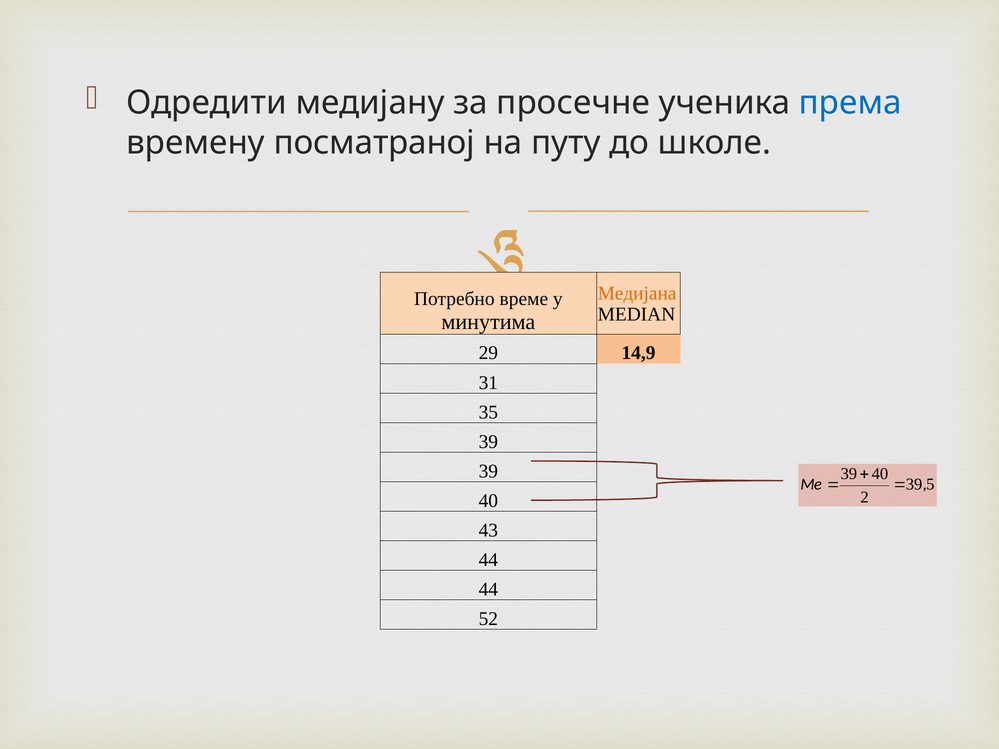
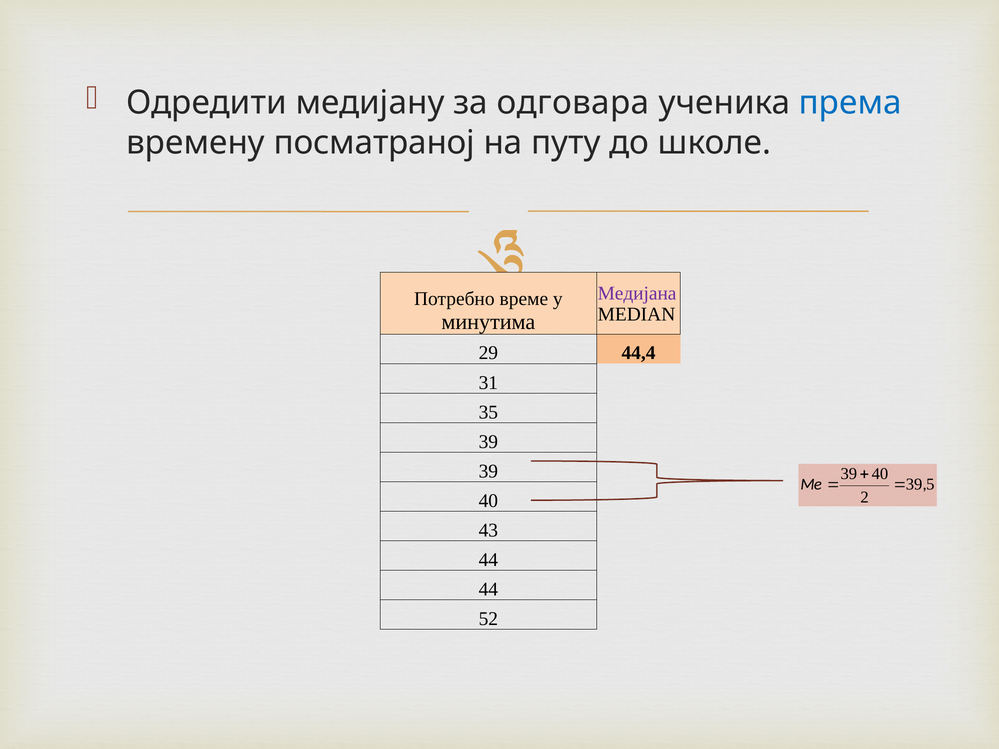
просечне: просечне -> одговара (573, 103)
Медијана colour: orange -> purple (637, 293)
14,9: 14,9 -> 44,4 (639, 353)
